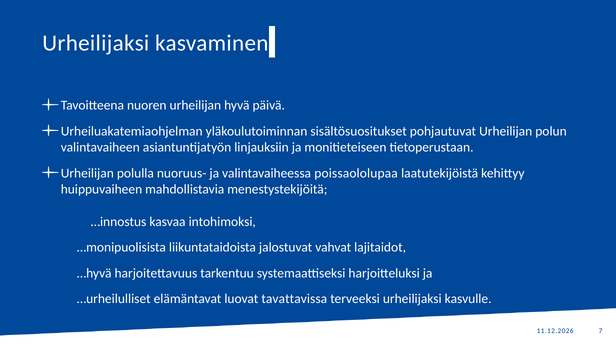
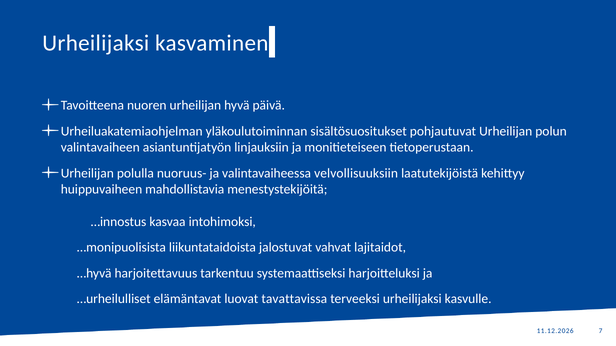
poissaololupaa: poissaololupaa -> velvollisuuksiin (356, 173)
